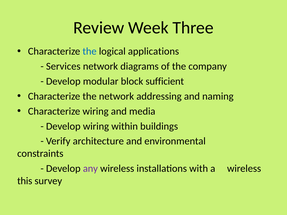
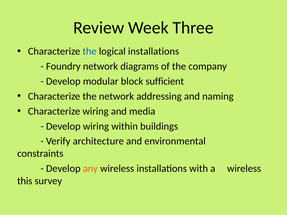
logical applications: applications -> installations (154, 51)
Services: Services -> Foundry (63, 66)
any colour: purple -> orange (90, 169)
